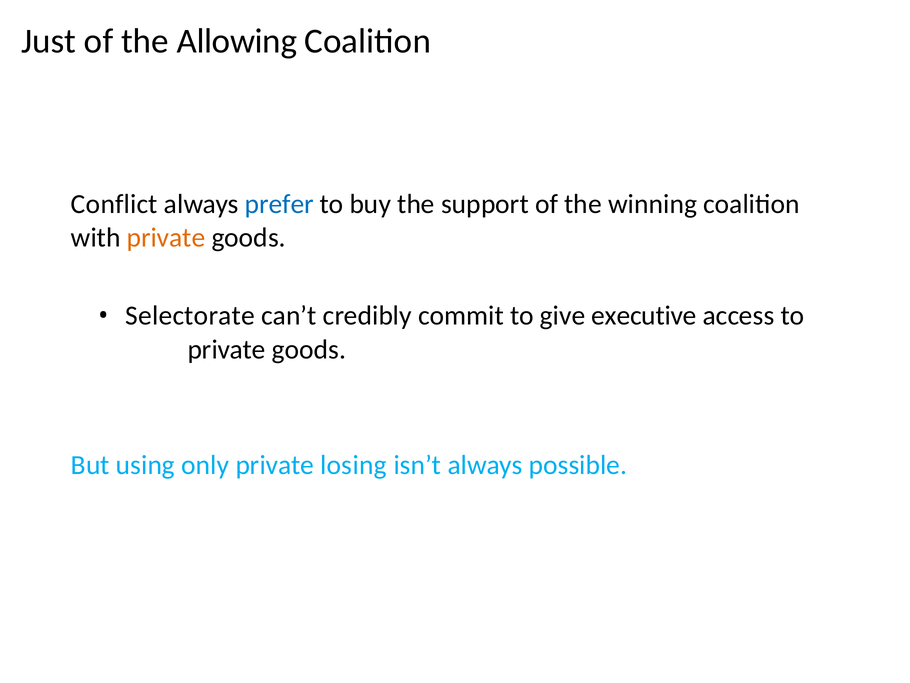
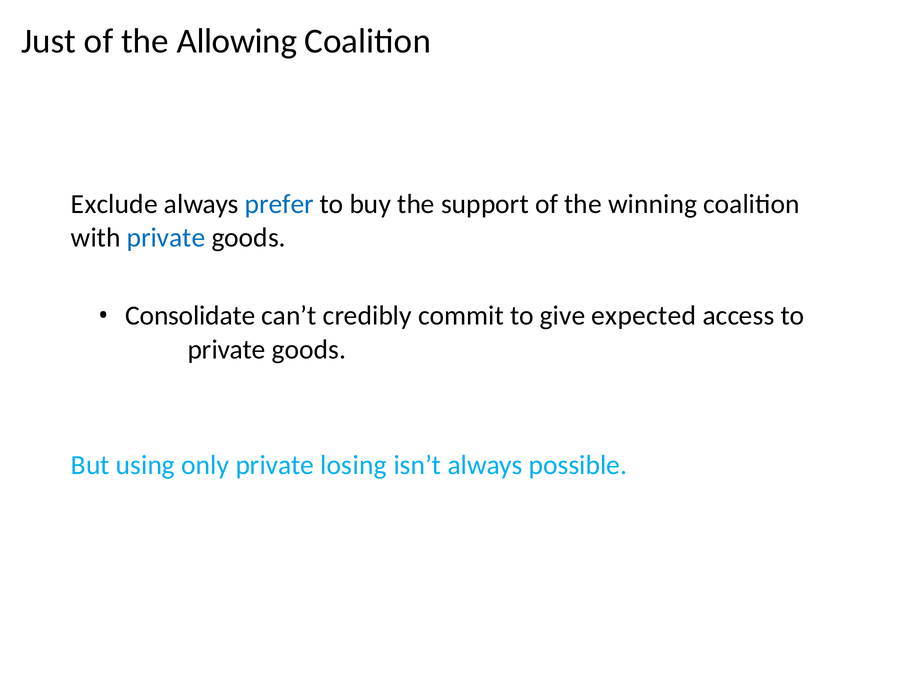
Conflict: Conflict -> Exclude (114, 204)
private colour: orange -> blue (166, 238)
Selectorate: Selectorate -> Consolidate (190, 316)
executive: executive -> expected (644, 316)
